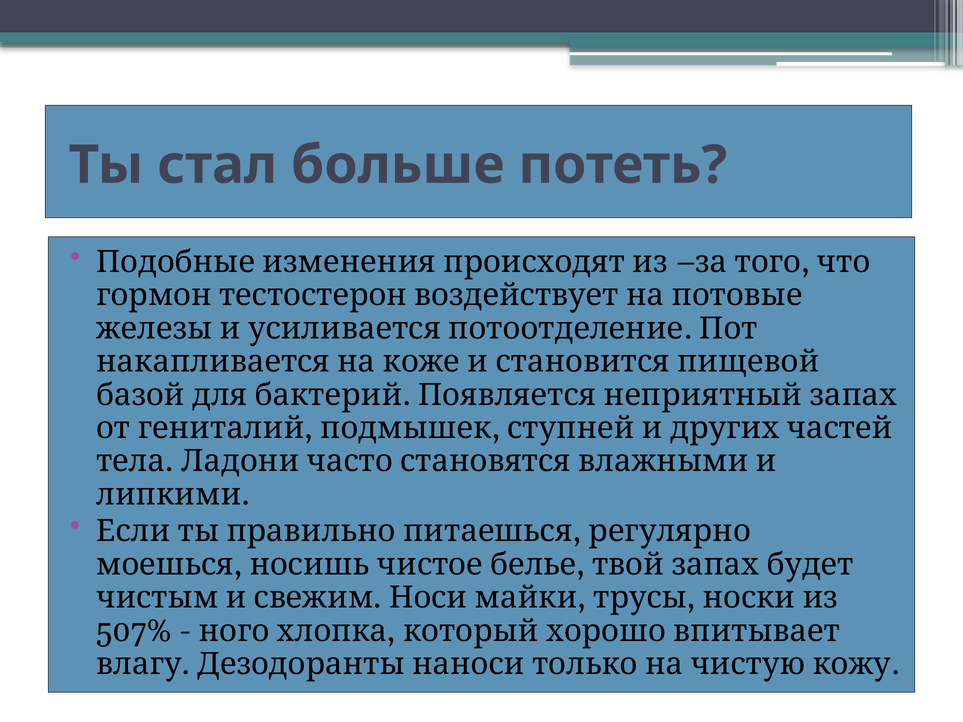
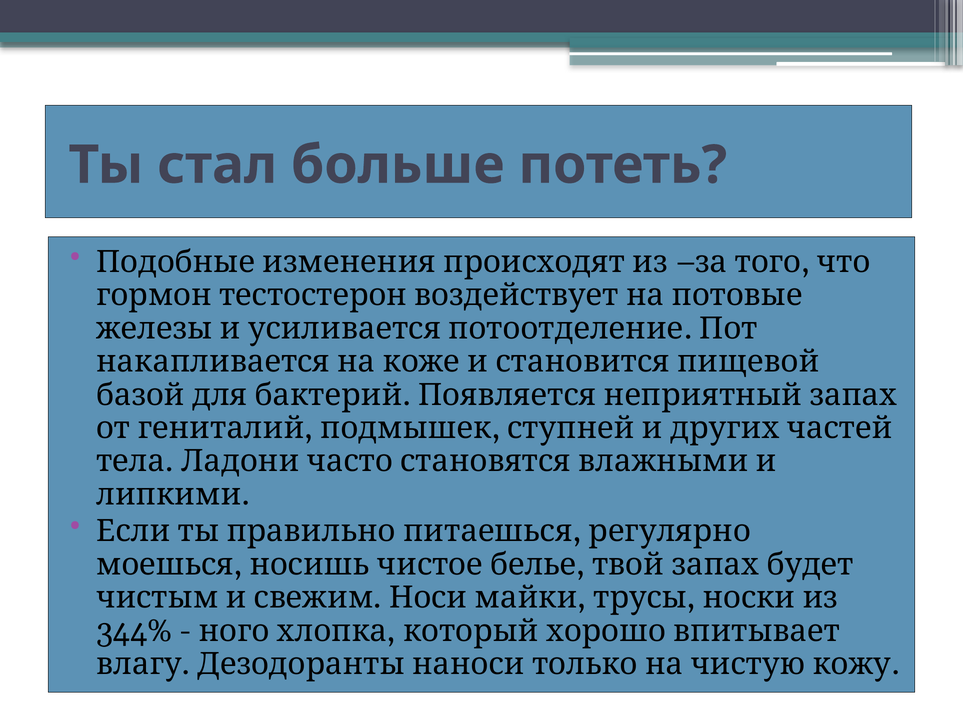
507%: 507% -> 344% (134, 631)
